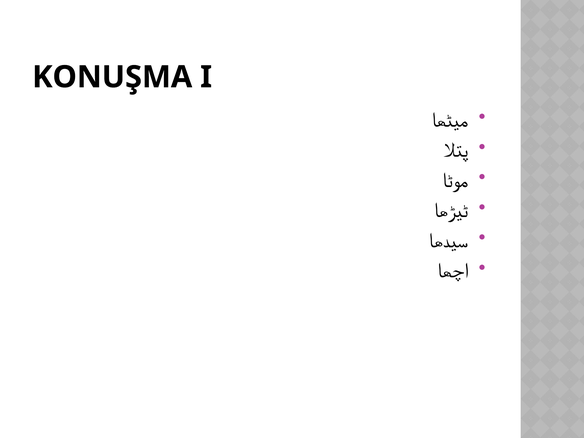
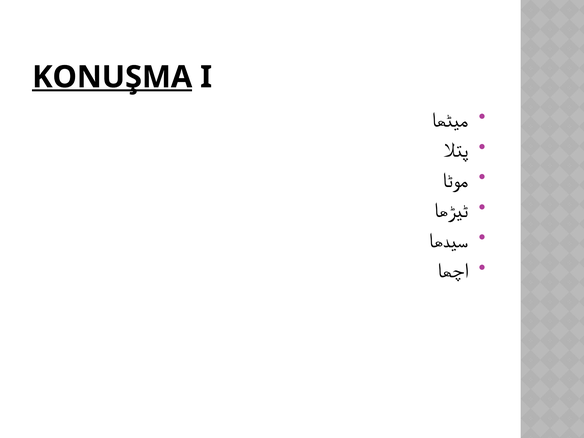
KONUŞMA underline: none -> present (112, 77)
